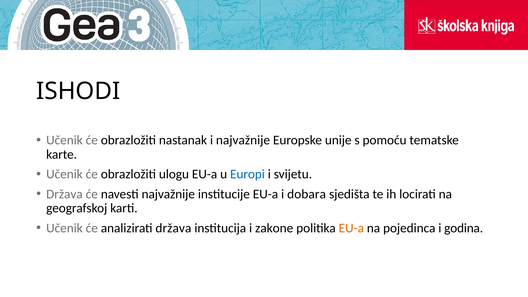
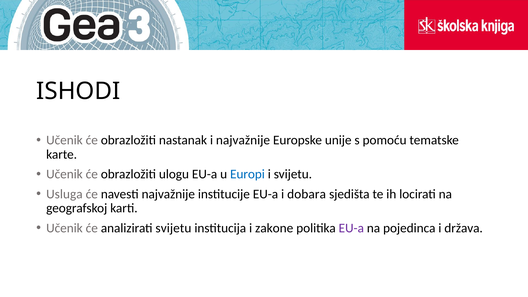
Država: Država -> Usluga (64, 194)
analizirati država: država -> svijetu (173, 228)
EU-a colour: orange -> purple (351, 228)
godina: godina -> država (464, 228)
